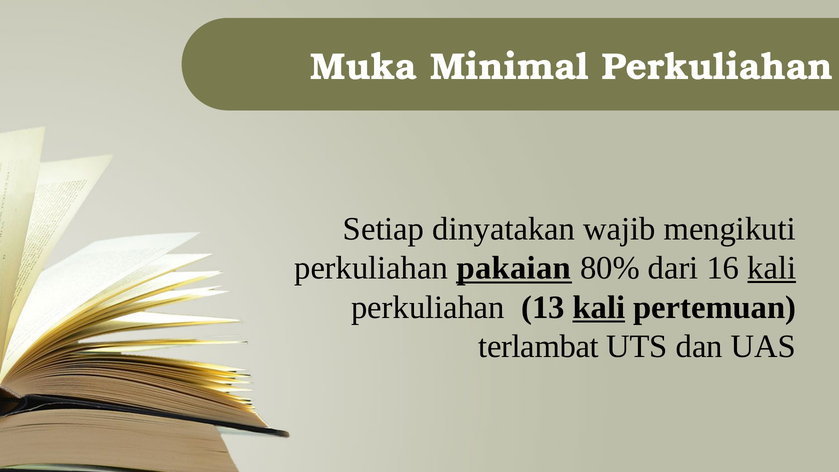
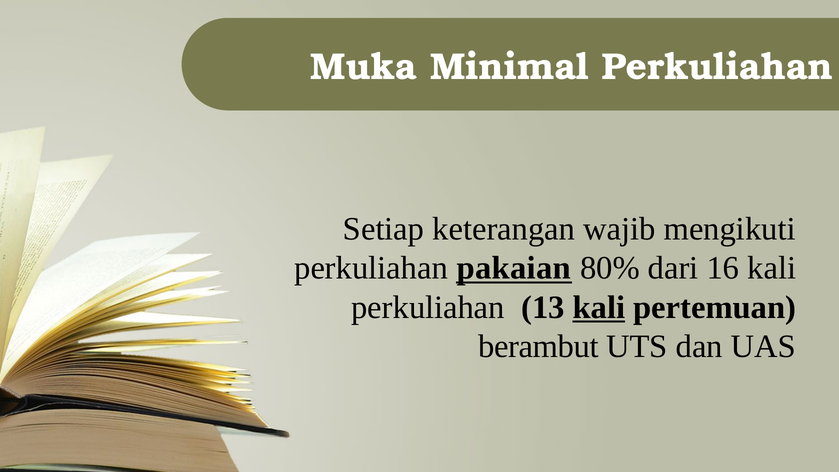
dinyatakan: dinyatakan -> keterangan (504, 229)
kali underline: present -> none (772, 268)
terlambat: terlambat -> berambut (539, 346)
